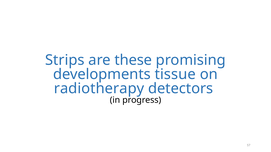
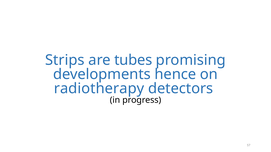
these: these -> tubes (133, 60)
tissue: tissue -> hence (175, 74)
